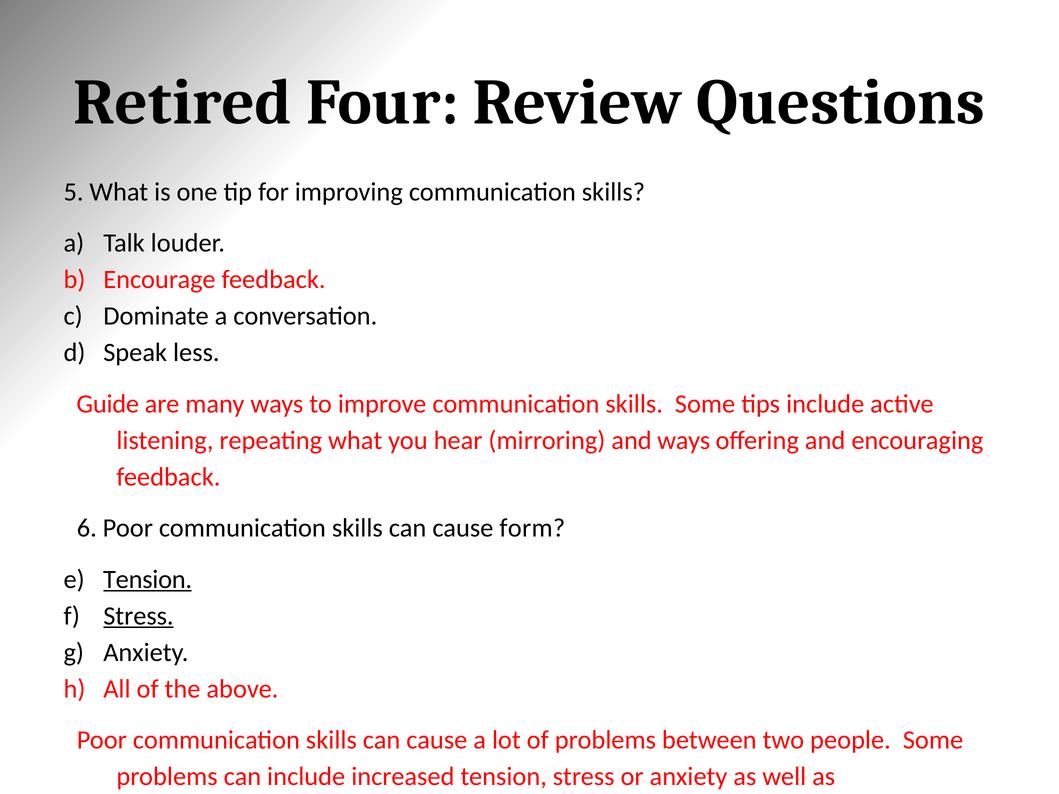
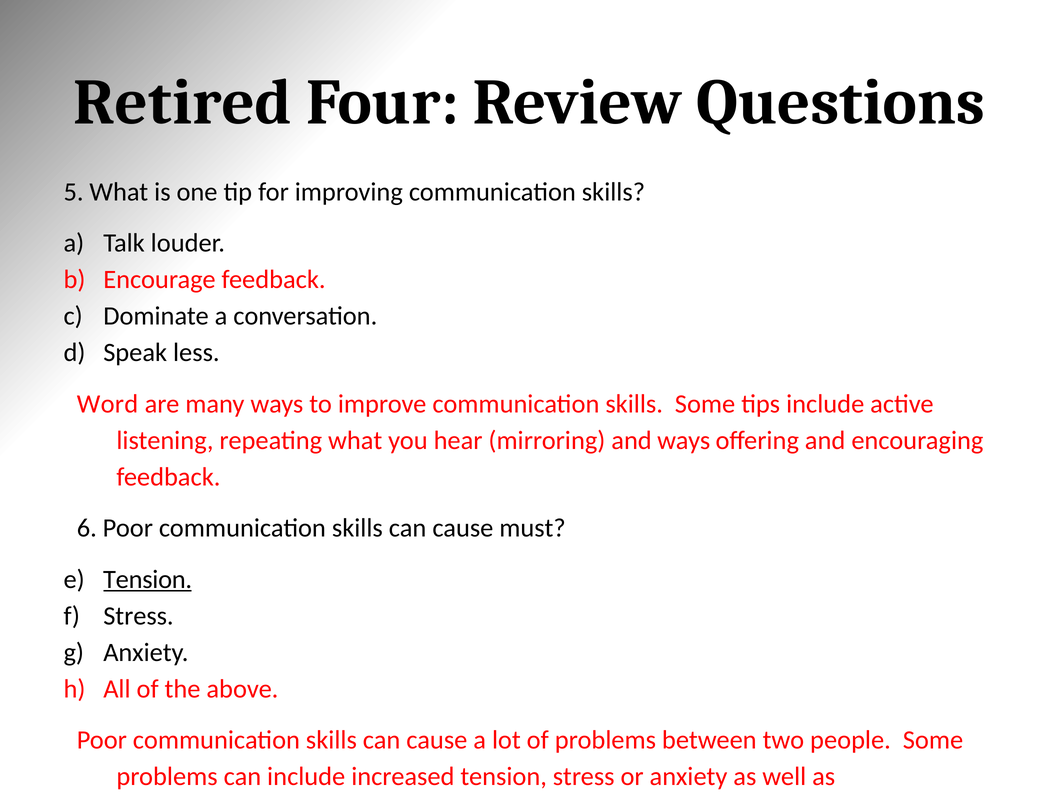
Guide: Guide -> Word (108, 404)
form: form -> must (532, 528)
Stress underline: present -> none (138, 616)
